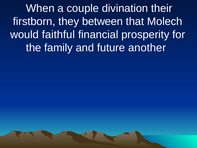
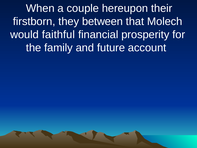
divination: divination -> hereupon (125, 8)
another: another -> account (147, 48)
